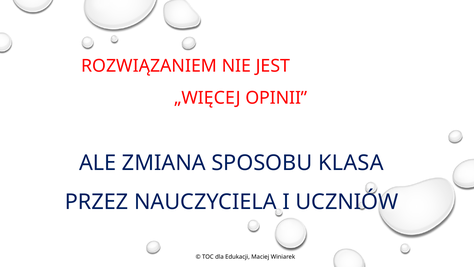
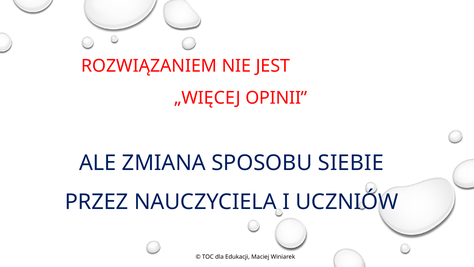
KLASA: KLASA -> SIEBIE (351, 163)
